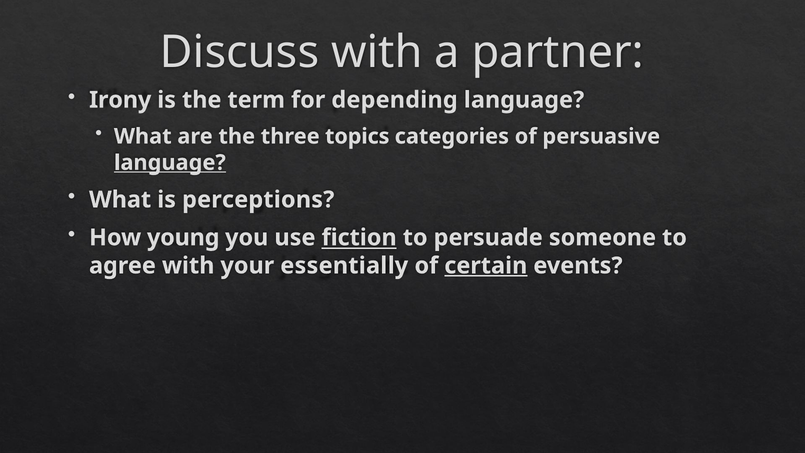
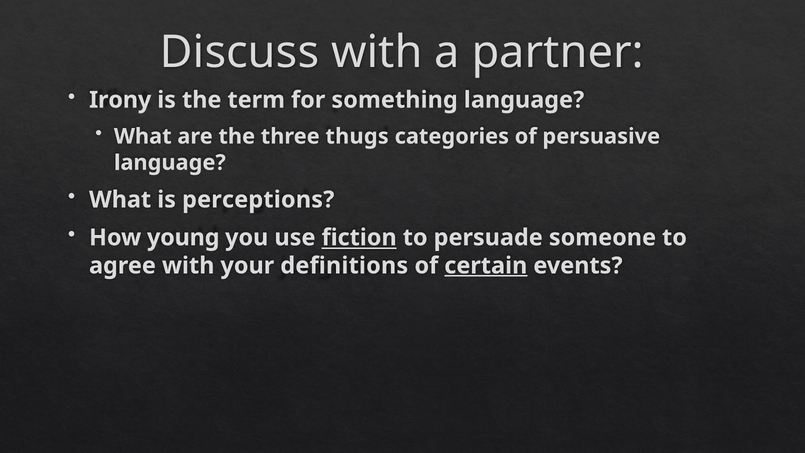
depending: depending -> something (395, 100)
topics: topics -> thugs (357, 136)
language underline: present -> none (170, 163)
essentially: essentially -> definitions (344, 266)
